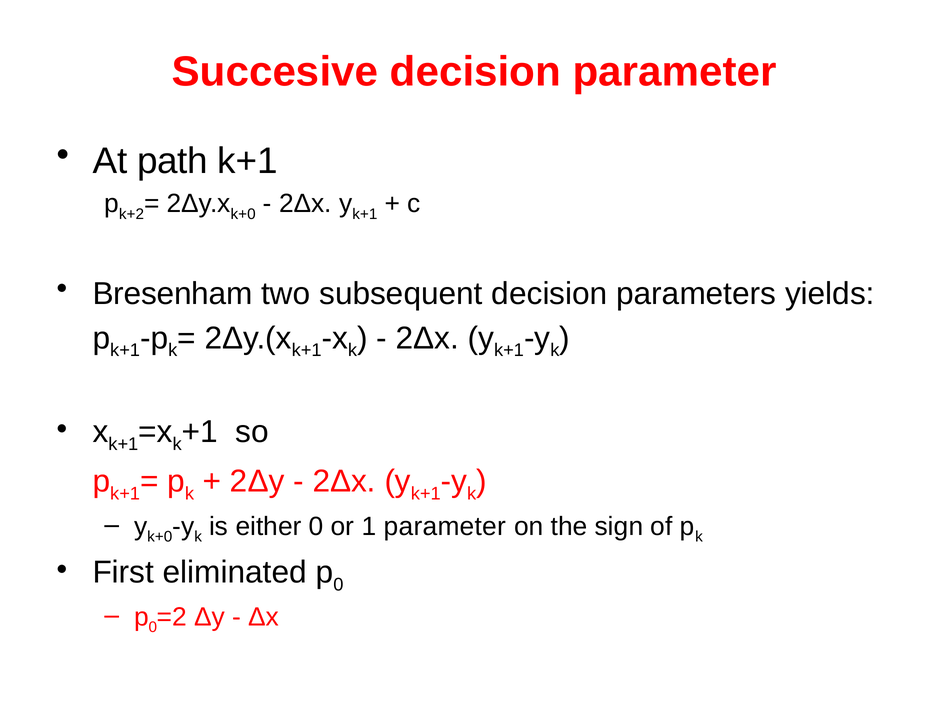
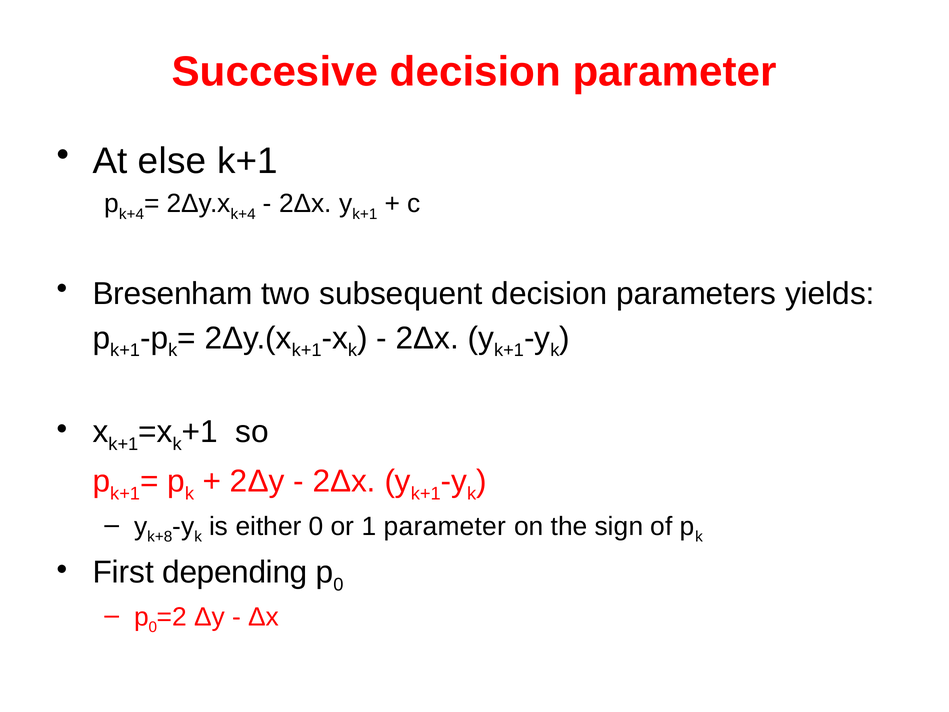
path: path -> else (172, 161)
k+2: k+2 -> k+4 (131, 214)
k+0: k+0 -> k+4 (243, 214)
k+0: k+0 -> k+8 (160, 536)
eliminated: eliminated -> depending (235, 572)
